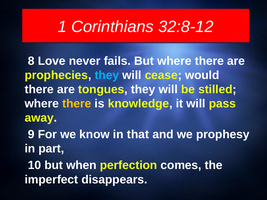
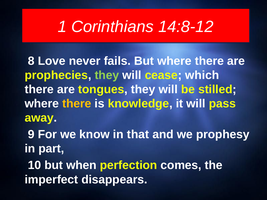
32:8-12: 32:8-12 -> 14:8-12 (186, 27)
they colour: light blue -> light green (107, 75)
would: would -> which (202, 75)
